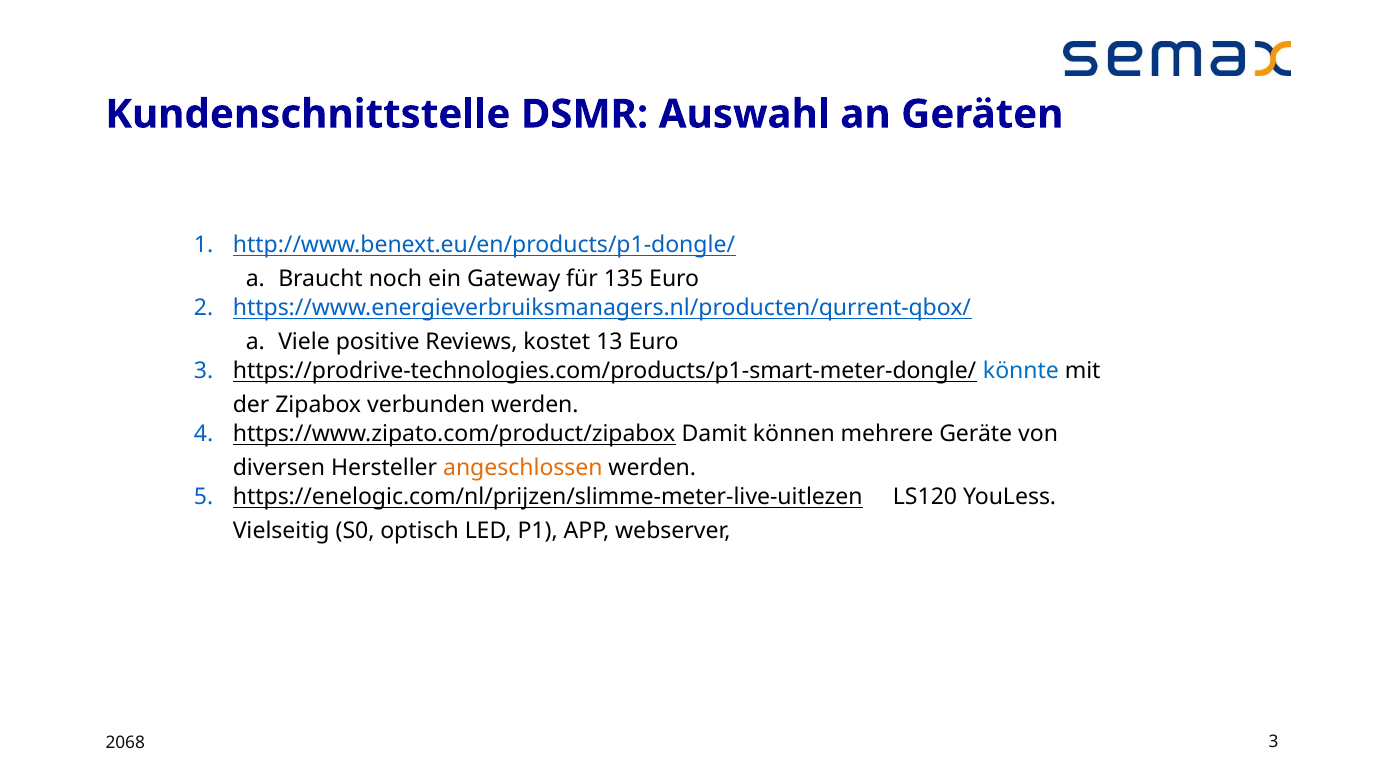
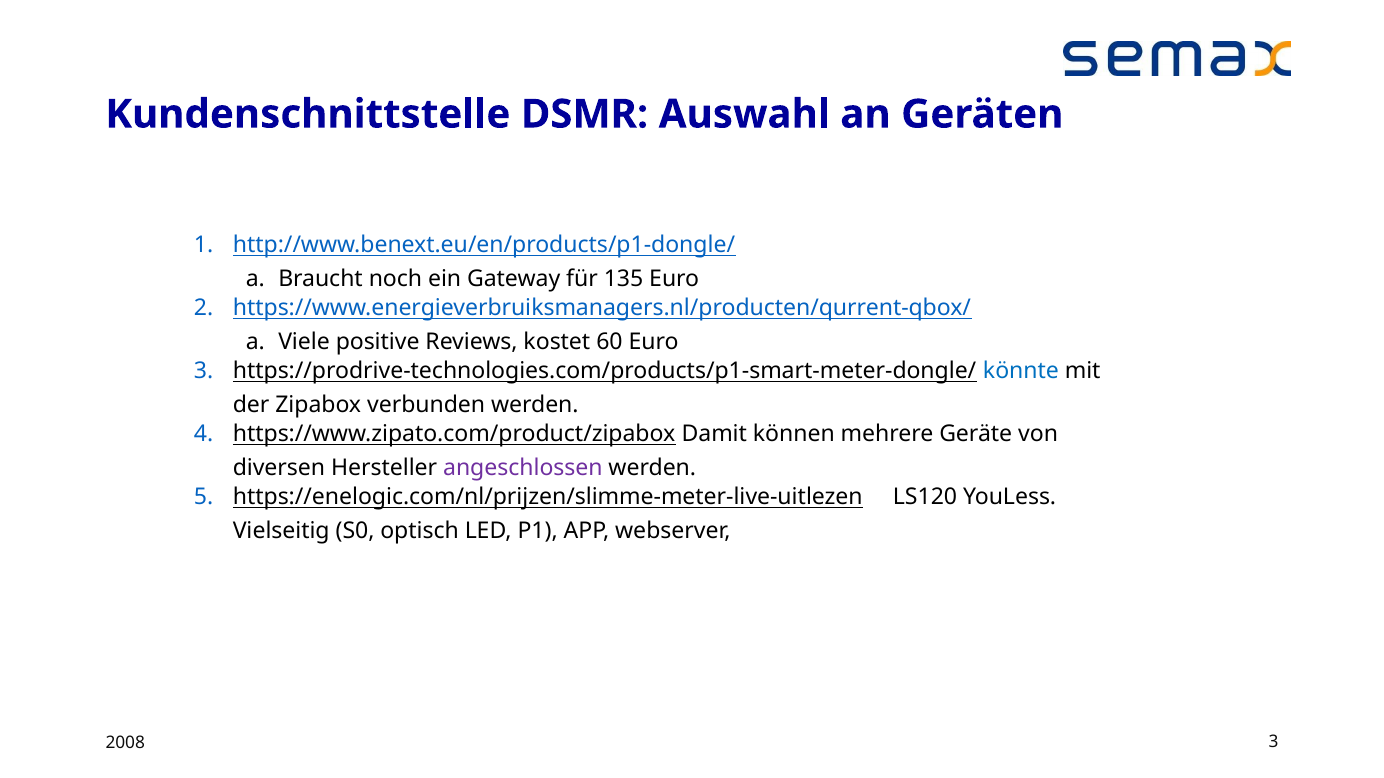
13: 13 -> 60 (609, 342)
angeschlossen colour: orange -> purple (523, 468)
2068: 2068 -> 2008 (125, 743)
